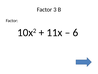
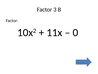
6: 6 -> 0 (75, 32)
